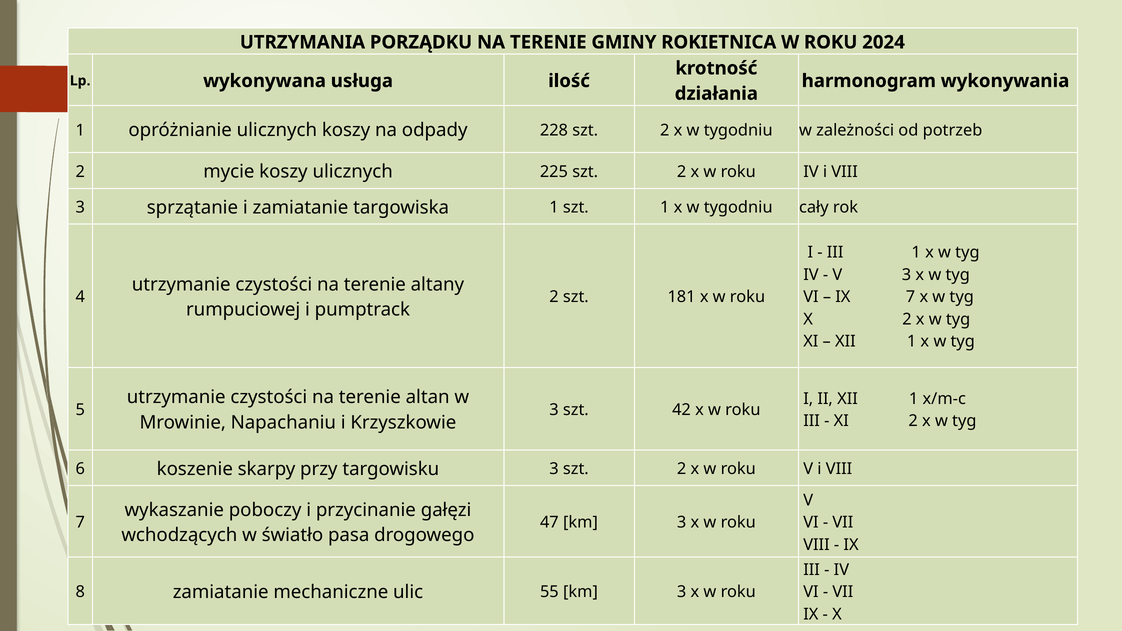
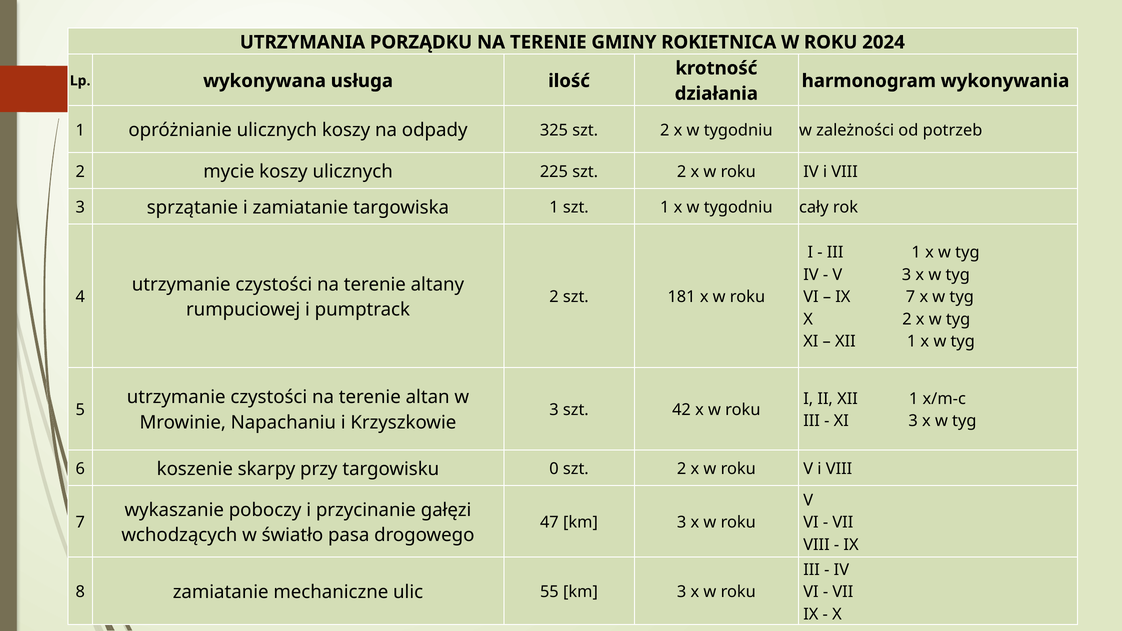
228: 228 -> 325 (554, 130)
XI 2: 2 -> 3 (913, 421)
targowisku 3: 3 -> 0 (554, 469)
